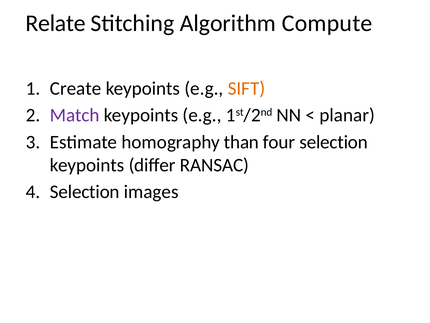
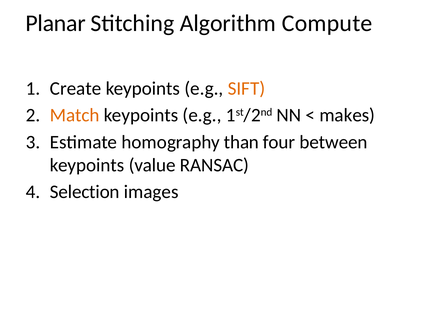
Relate: Relate -> Planar (56, 23)
Match colour: purple -> orange (75, 115)
planar: planar -> makes (347, 115)
four selection: selection -> between (334, 142)
differ: differ -> value (152, 165)
